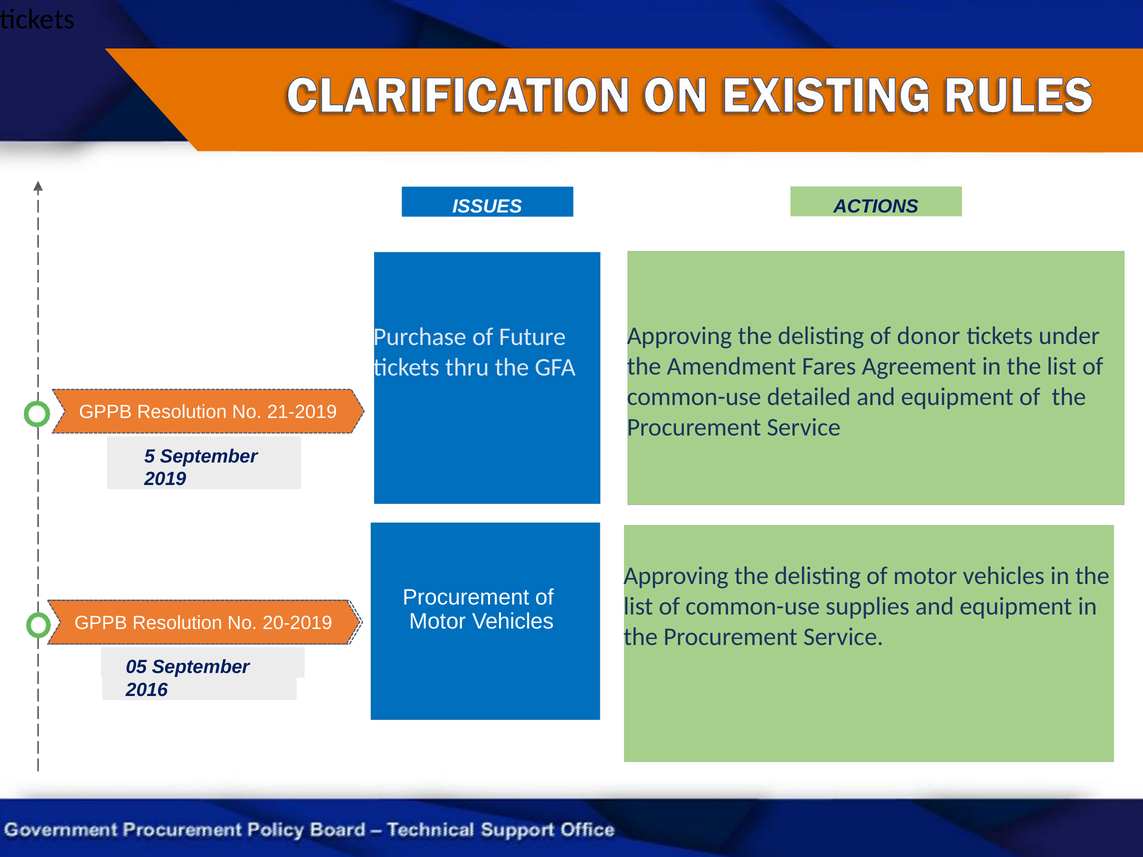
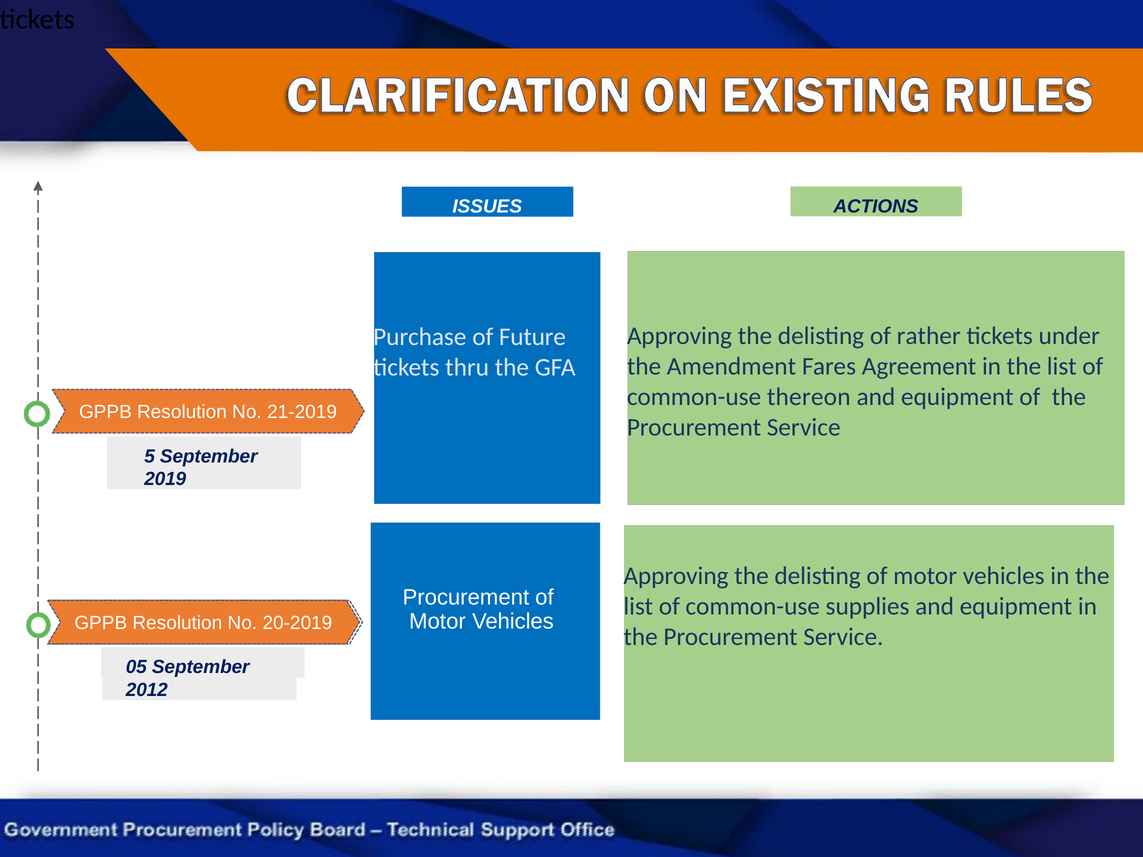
donor: donor -> rather (929, 336)
detailed: detailed -> thereon (809, 397)
2016: 2016 -> 2012 (147, 690)
